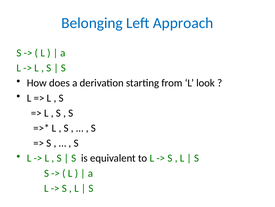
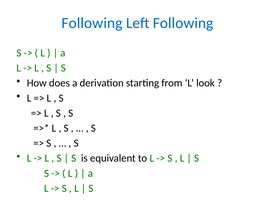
Belonging: Belonging -> Following (92, 23)
Left Approach: Approach -> Following (183, 23)
